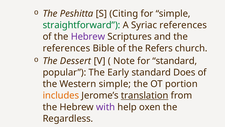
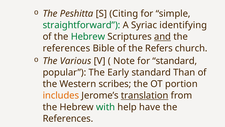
Syriac references: references -> identifying (183, 25)
Hebrew colour: purple -> green (88, 37)
and underline: none -> present (163, 37)
Dessert: Dessert -> Various (76, 61)
Does: Does -> Than (184, 72)
Western simple: simple -> scribes (115, 84)
with colour: purple -> green (106, 107)
oxen: oxen -> have (150, 107)
Regardless: Regardless -> References (68, 118)
